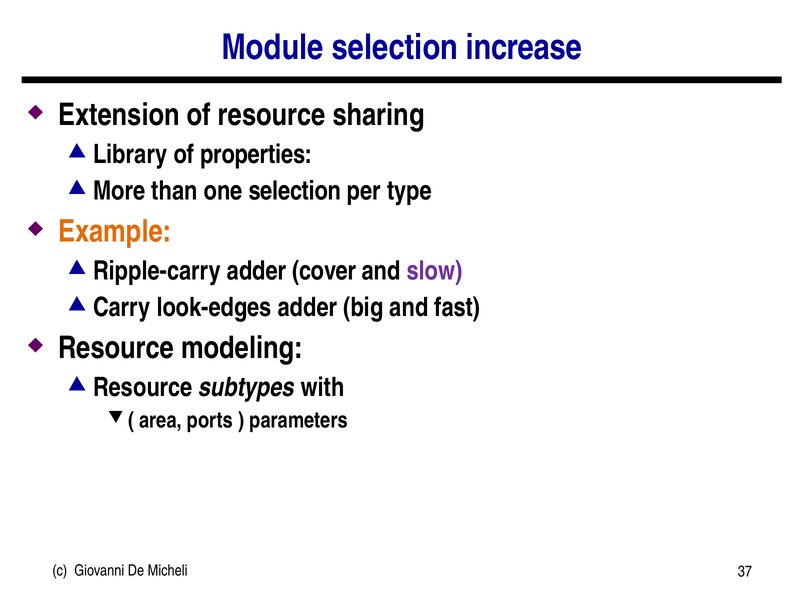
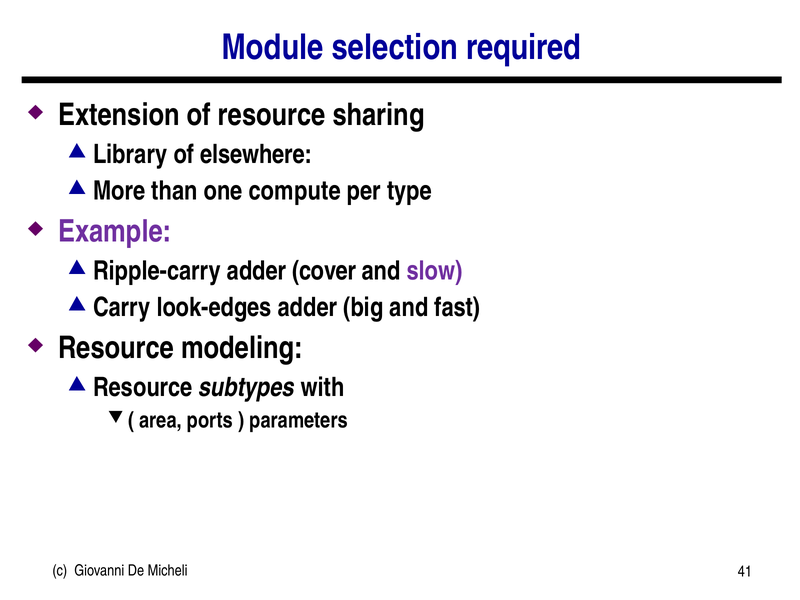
increase: increase -> required (524, 48)
properties: properties -> elsewhere (256, 154)
one selection: selection -> compute (295, 191)
Example colour: orange -> purple (115, 232)
37: 37 -> 41 (745, 571)
